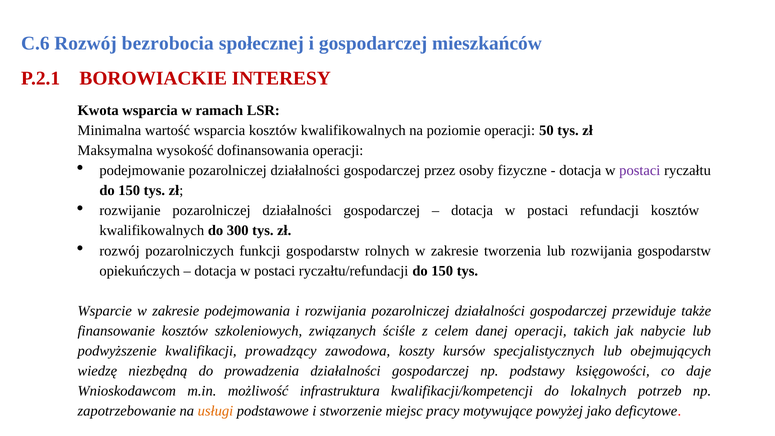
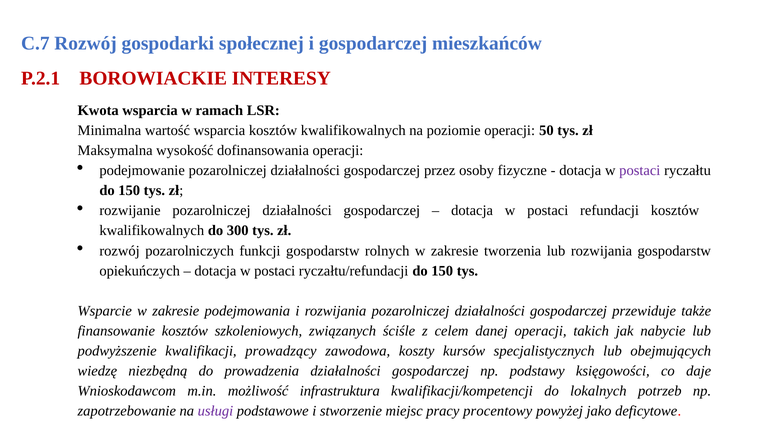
C.6: C.6 -> C.7 (35, 43)
bezrobocia: bezrobocia -> gospodarki (168, 43)
usługi colour: orange -> purple (215, 411)
motywujące: motywujące -> procentowy (498, 411)
